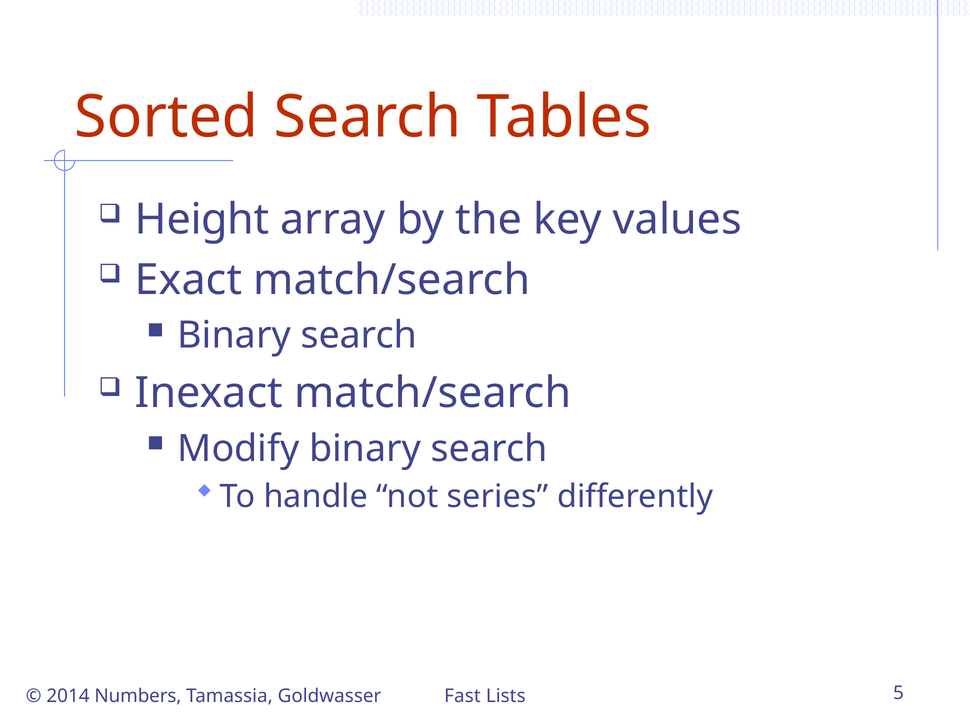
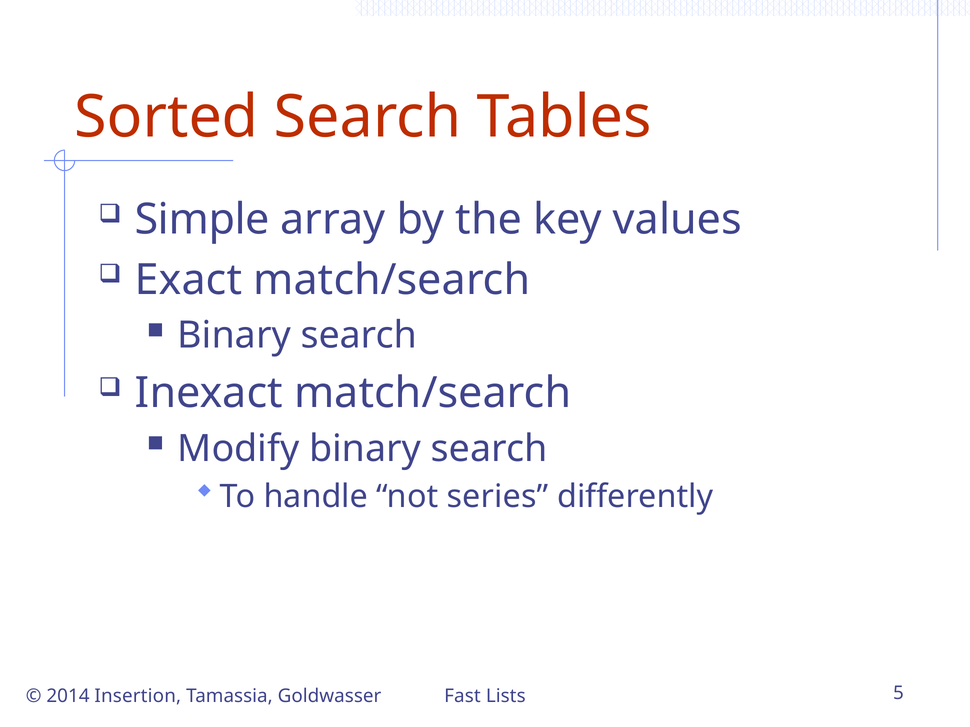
Height: Height -> Simple (202, 220)
Numbers: Numbers -> Insertion (138, 696)
